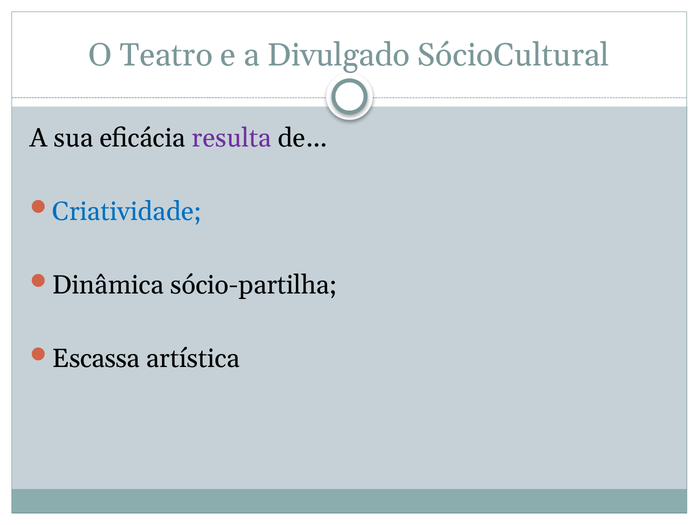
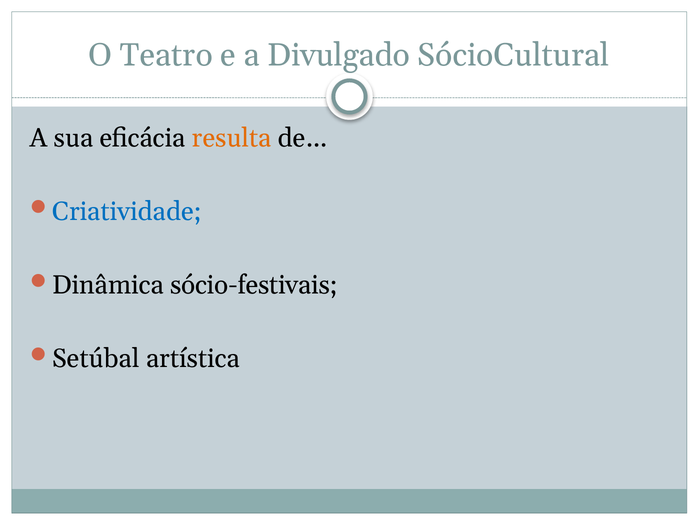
resulta colour: purple -> orange (232, 138)
sócio-partilha: sócio-partilha -> sócio-festivais (254, 285)
Escassa: Escassa -> Setúbal (96, 358)
